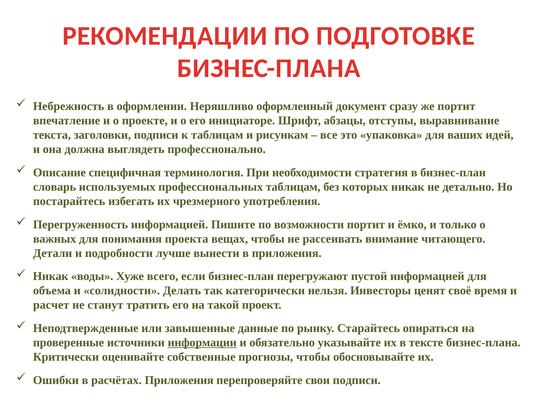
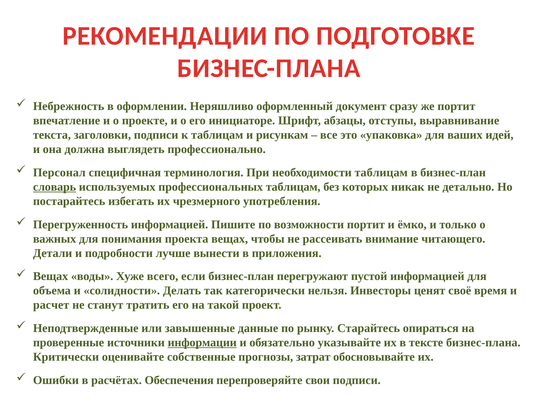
Описание: Описание -> Персонал (59, 173)
необходимости стратегия: стратегия -> таблицам (381, 173)
словарь underline: none -> present (55, 187)
Никак: Никак -> Вещах (51, 277)
прогнозы чтобы: чтобы -> затрат (313, 357)
расчётах Приложения: Приложения -> Обеспечения (179, 381)
